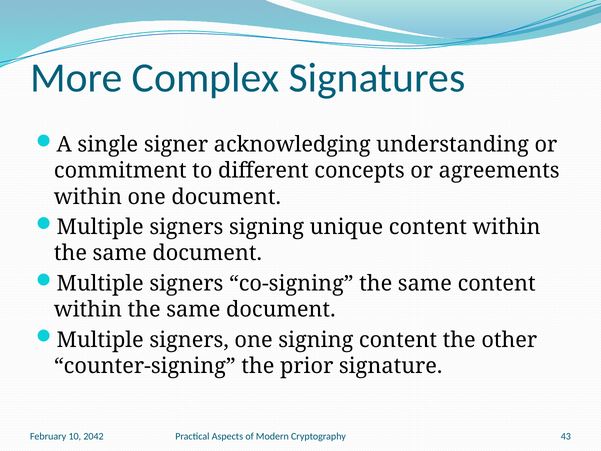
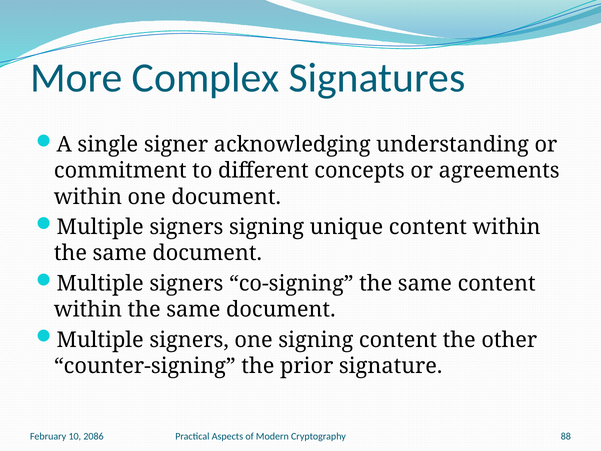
43: 43 -> 88 (566, 436)
2042: 2042 -> 2086 (94, 436)
